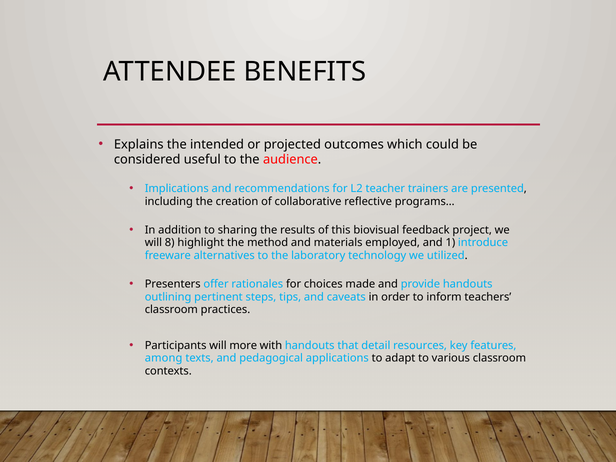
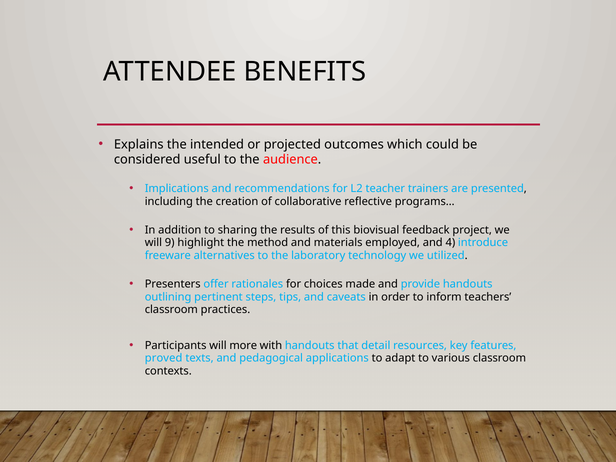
8: 8 -> 9 (170, 243)
1: 1 -> 4 (450, 243)
among: among -> proved (164, 358)
